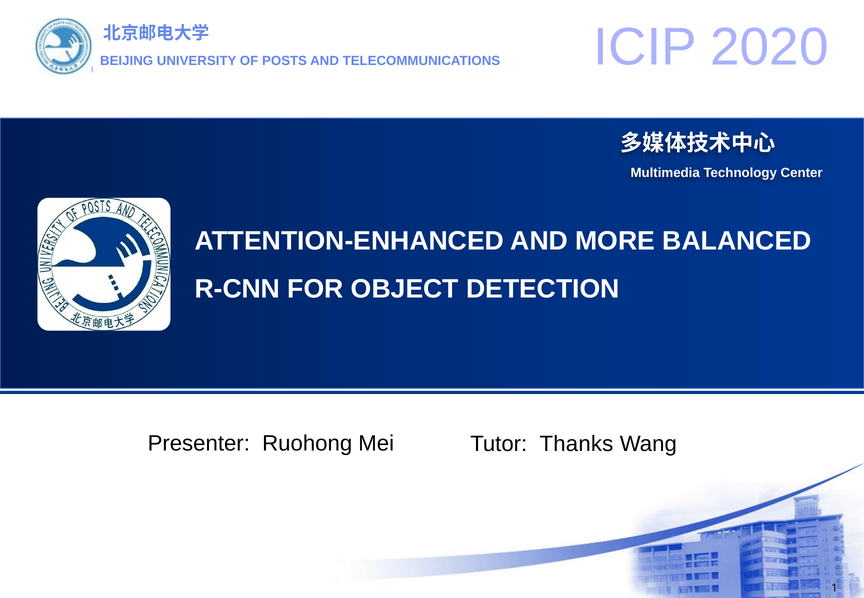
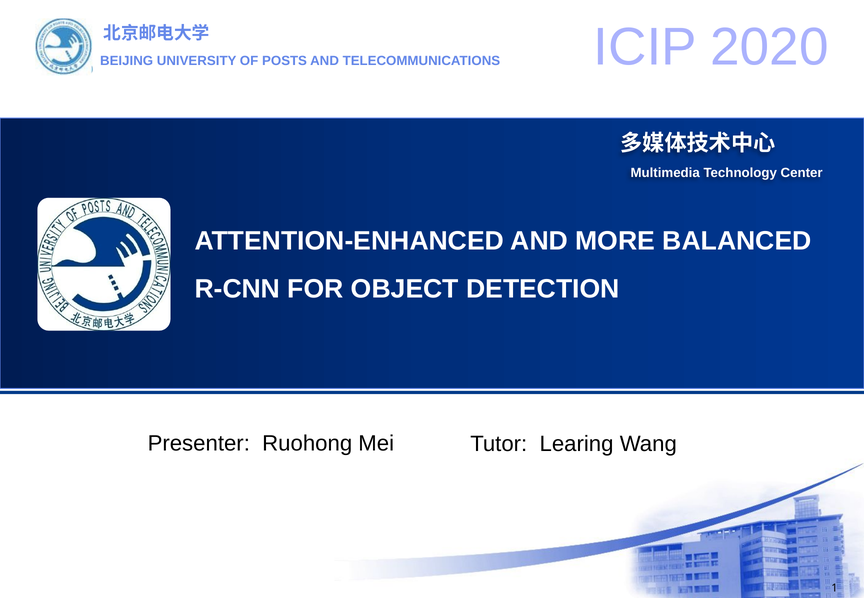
Thanks: Thanks -> Learing (577, 444)
